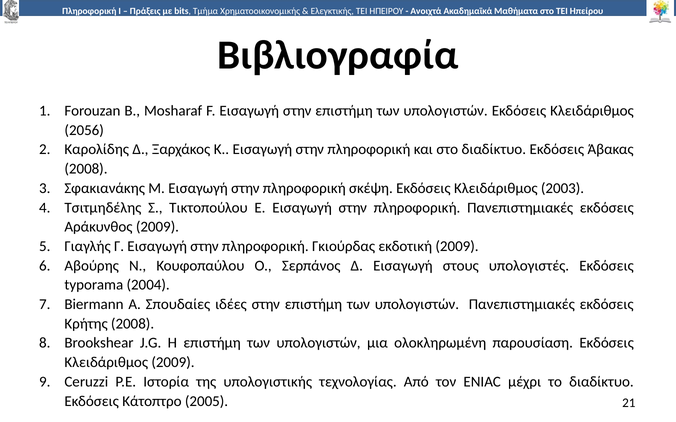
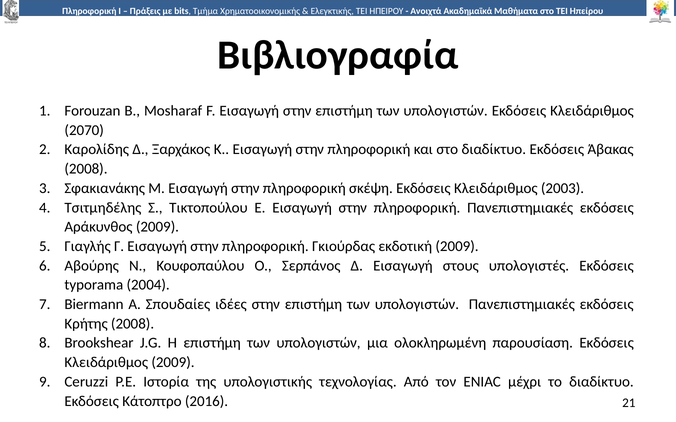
2056: 2056 -> 2070 (84, 130)
2005: 2005 -> 2016 (207, 402)
